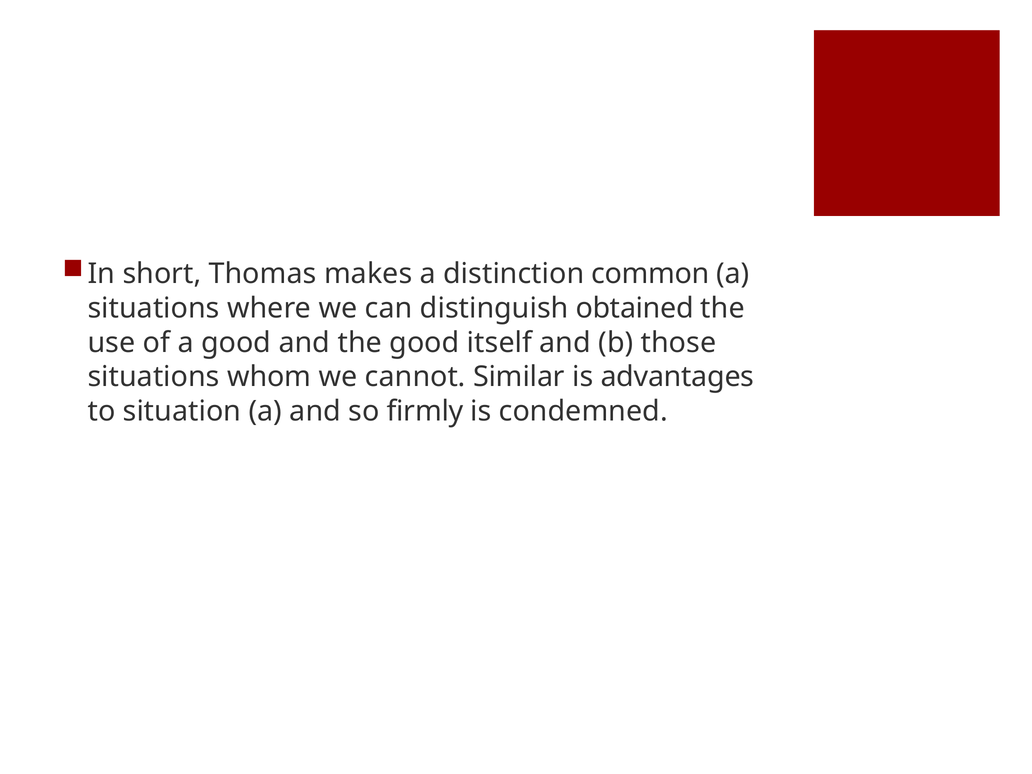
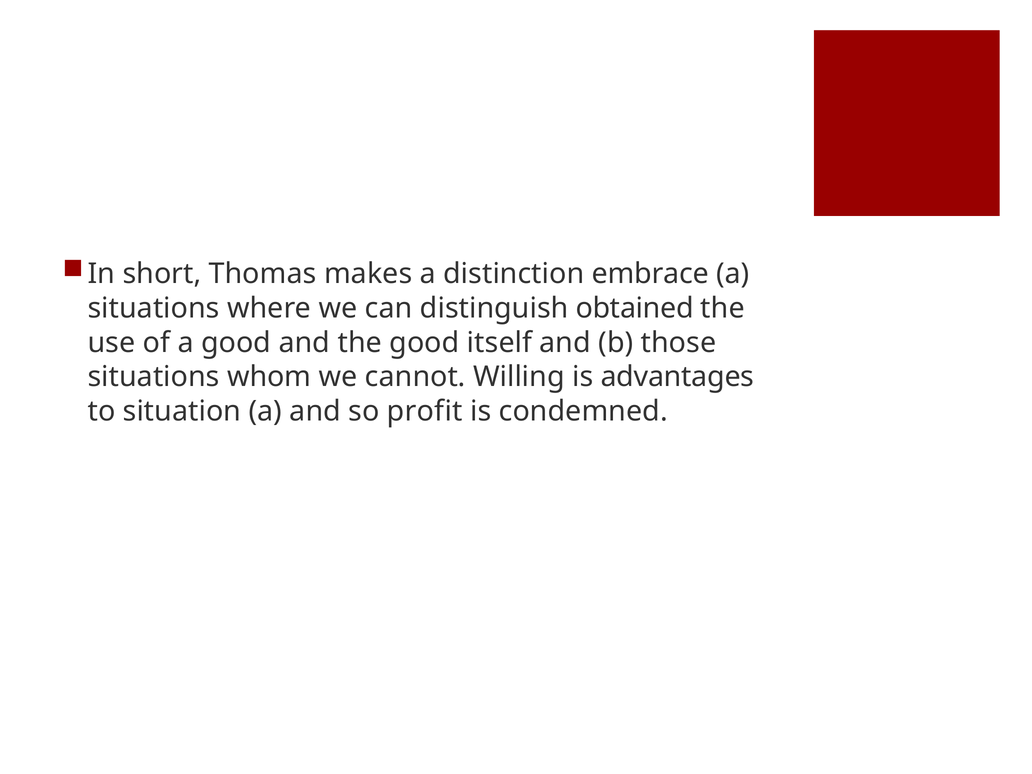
common: common -> embrace (650, 274)
Similar: Similar -> Willing (519, 377)
firmly: firmly -> profit (425, 411)
